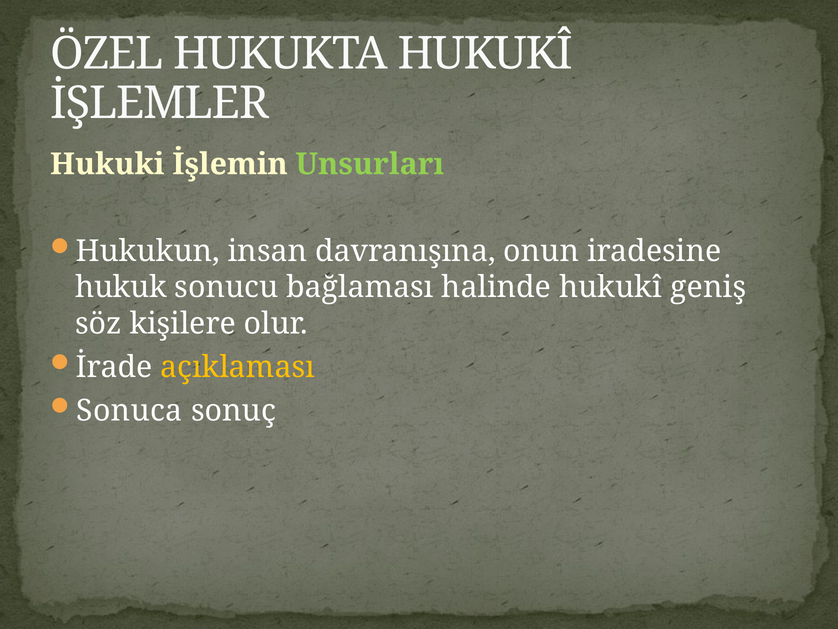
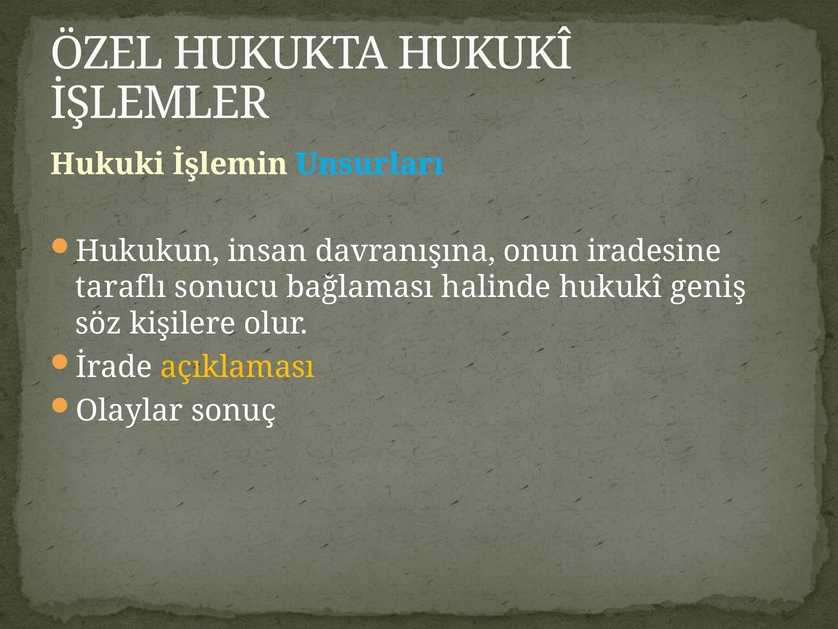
Unsurları colour: light green -> light blue (370, 164)
hukuk: hukuk -> taraflı (121, 287)
Sonuca: Sonuca -> Olaylar (129, 410)
